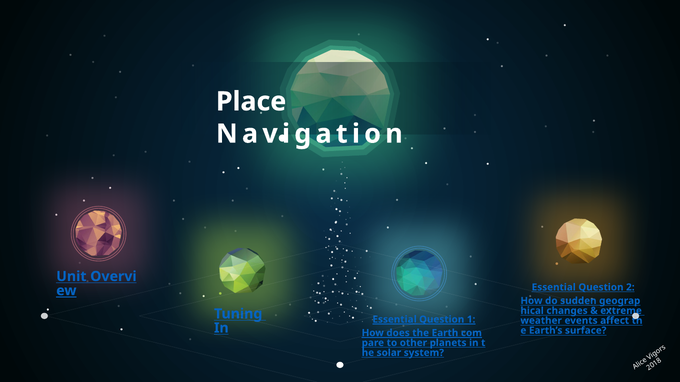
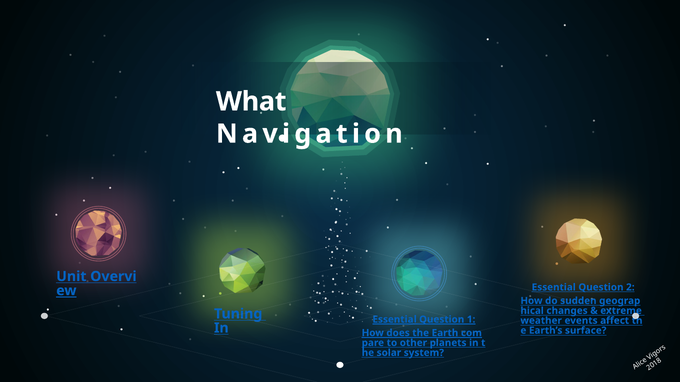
Place: Place -> What (251, 102)
